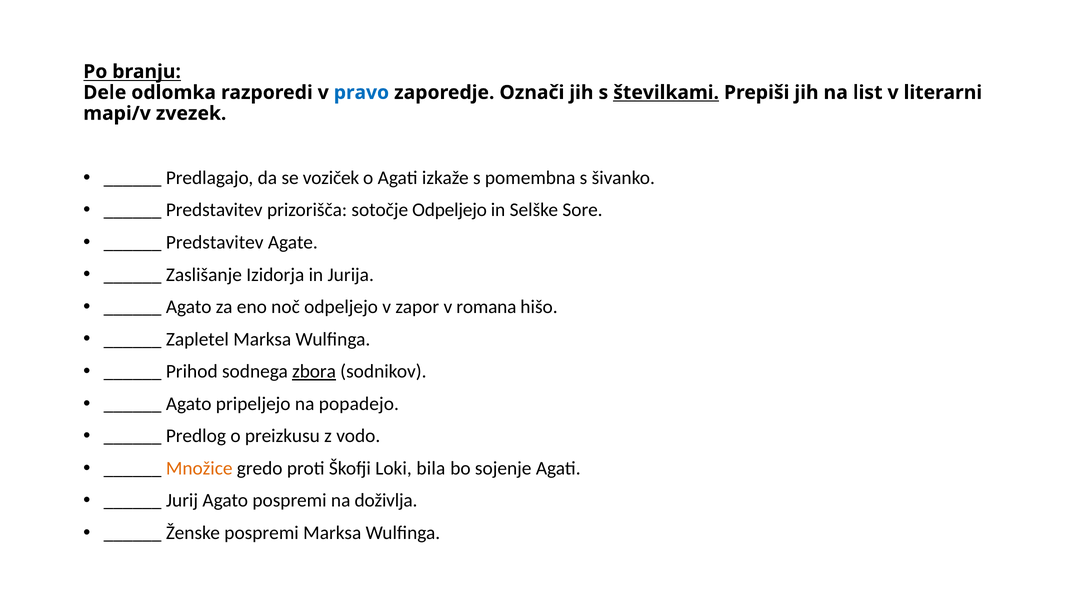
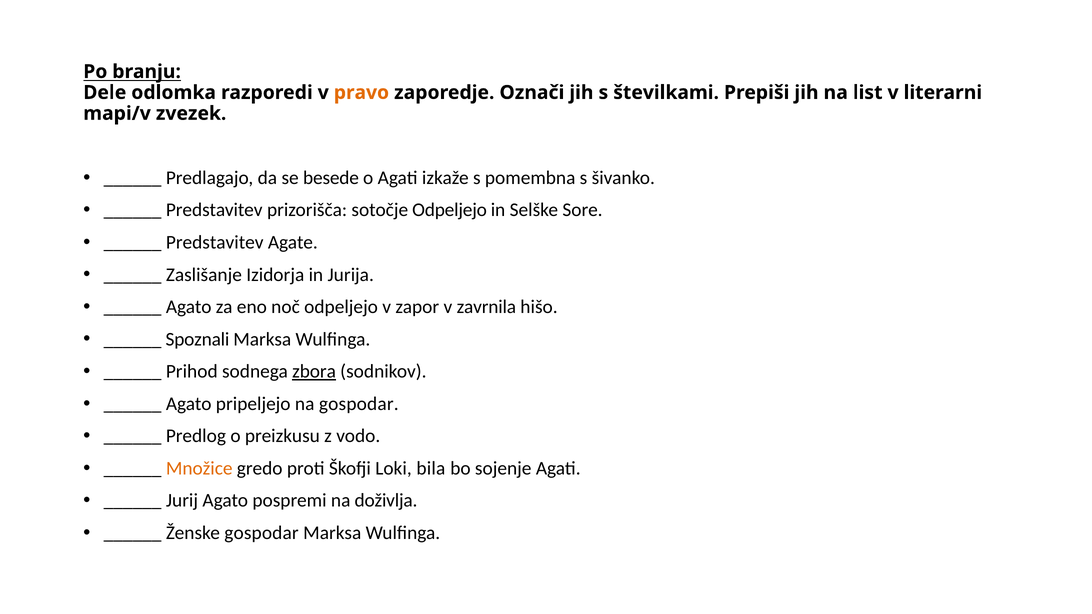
pravo colour: blue -> orange (361, 93)
številkami underline: present -> none (666, 93)
voziček: voziček -> besede (331, 178)
romana: romana -> zavrnila (486, 307)
Zapletel: Zapletel -> Spoznali (197, 339)
na popadejo: popadejo -> gospodar (359, 404)
Ženske pospremi: pospremi -> gospodar (261, 533)
